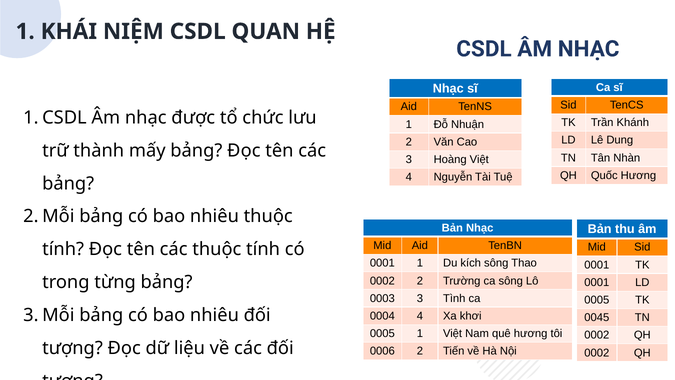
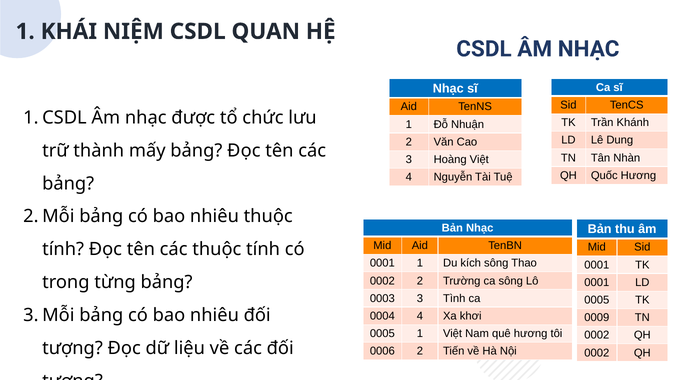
0045: 0045 -> 0009 (597, 317)
